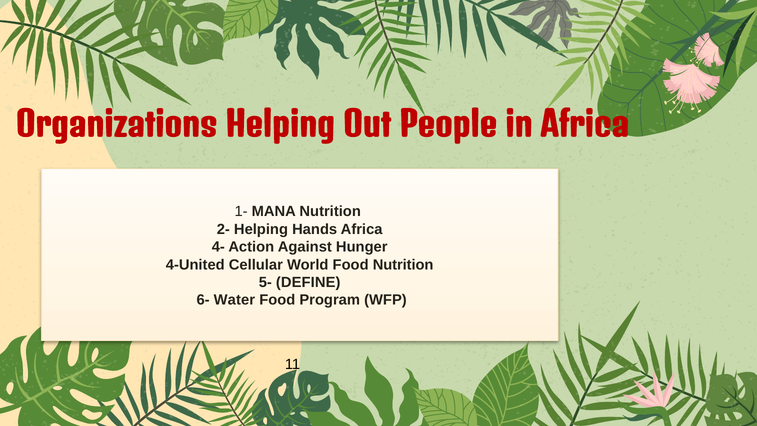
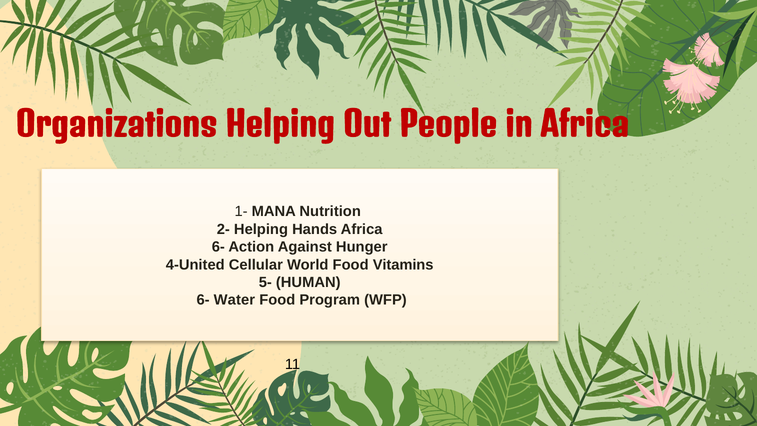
4-: 4- -> 6- (218, 247)
Food Nutrition: Nutrition -> Vitamins (403, 265)
DEFINE: DEFINE -> HUMAN (308, 282)
